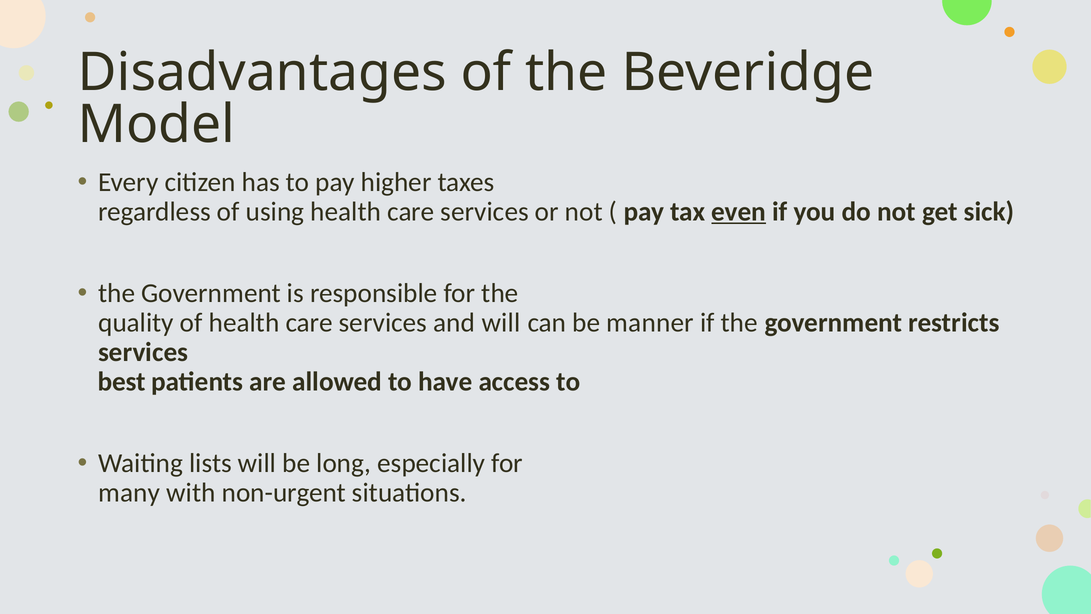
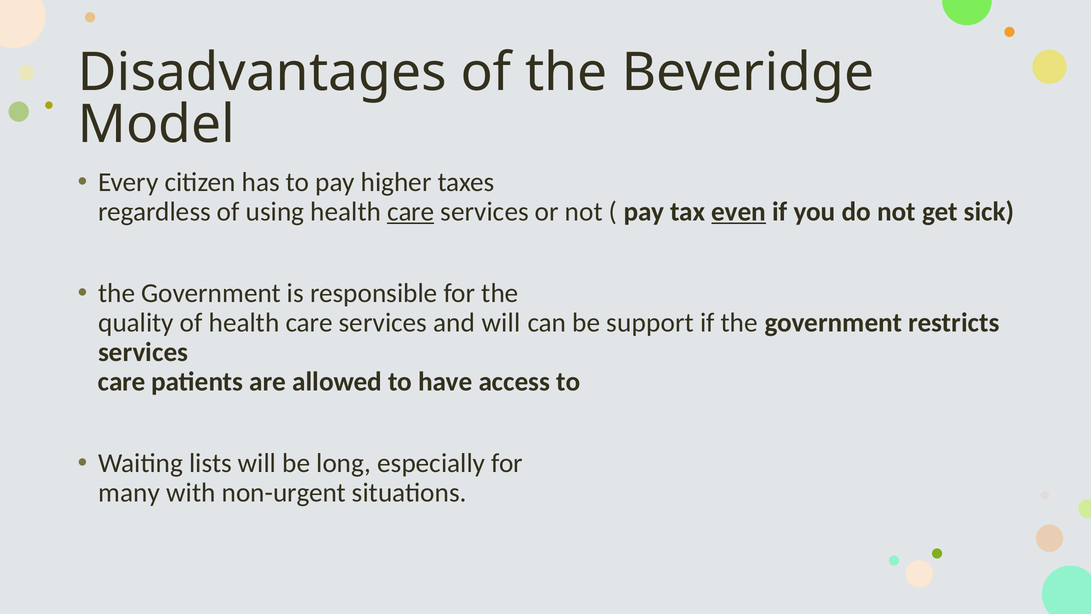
care underline: none -> present (411, 211)
manner: manner -> support (650, 323)
best: best -> care (122, 381)
